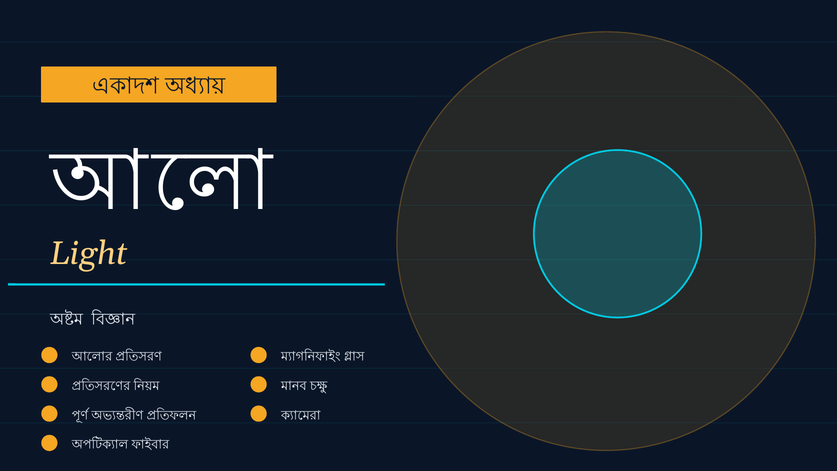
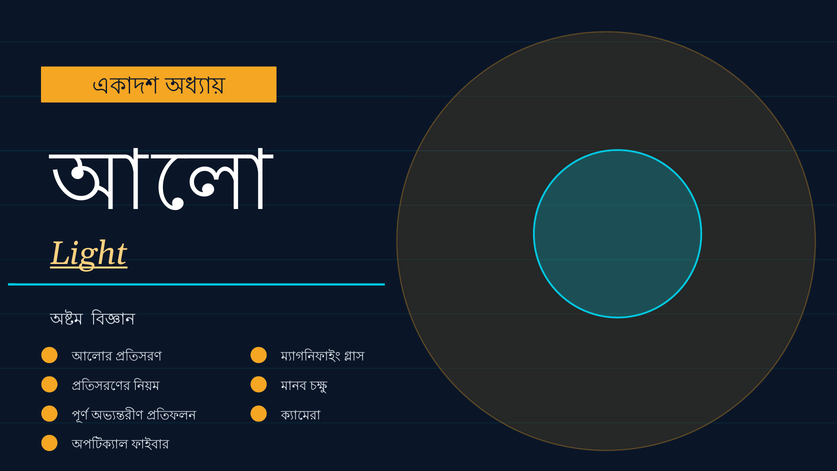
Light underline: none -> present (89, 253)
